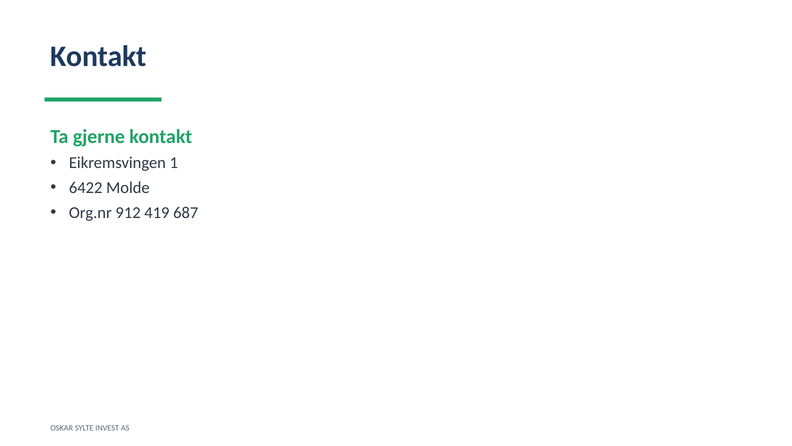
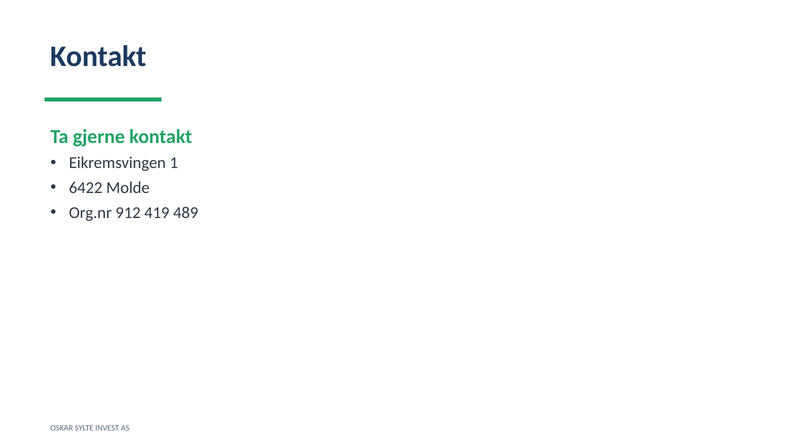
687: 687 -> 489 (186, 212)
